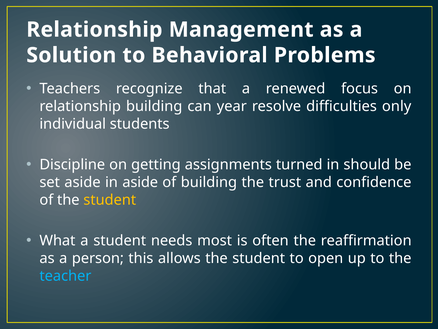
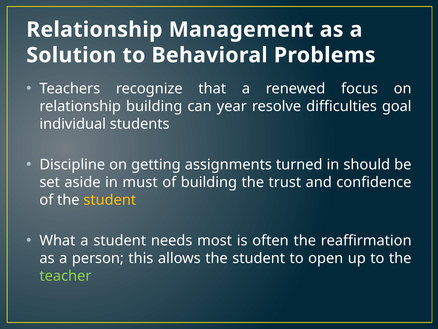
only: only -> goal (397, 106)
in aside: aside -> must (140, 182)
teacher colour: light blue -> light green (65, 275)
